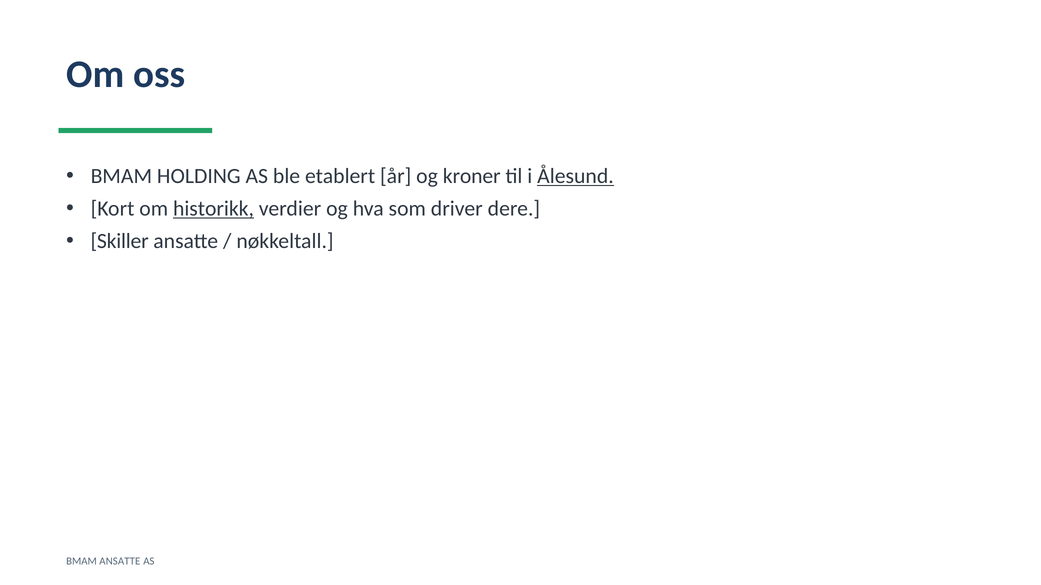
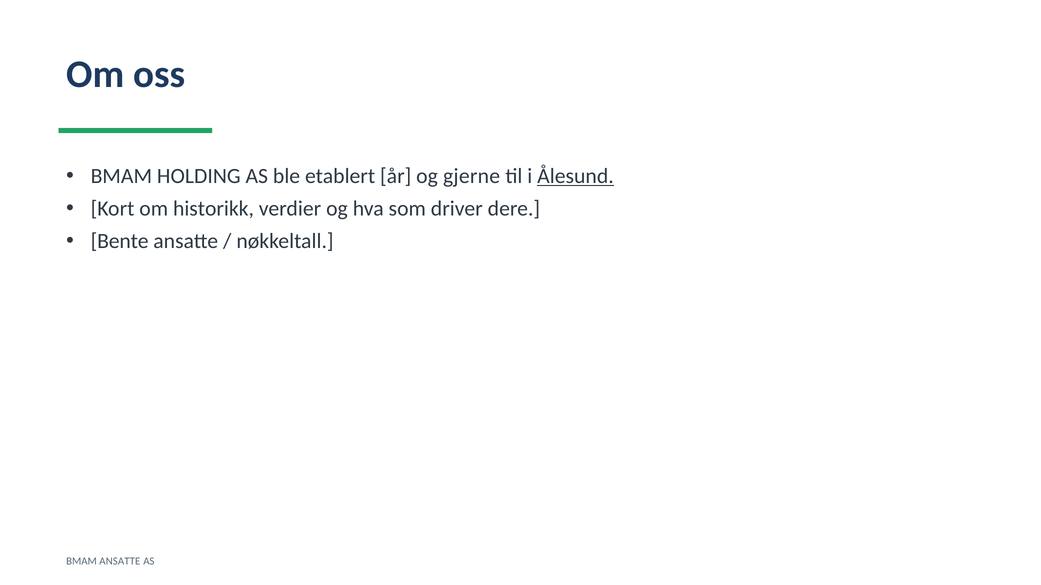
kroner: kroner -> gjerne (472, 176)
historikk underline: present -> none (213, 209)
Skiller: Skiller -> Bente (120, 241)
